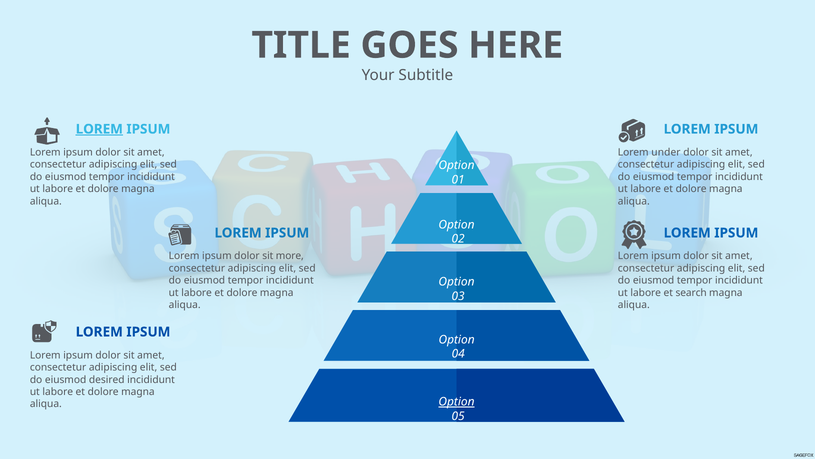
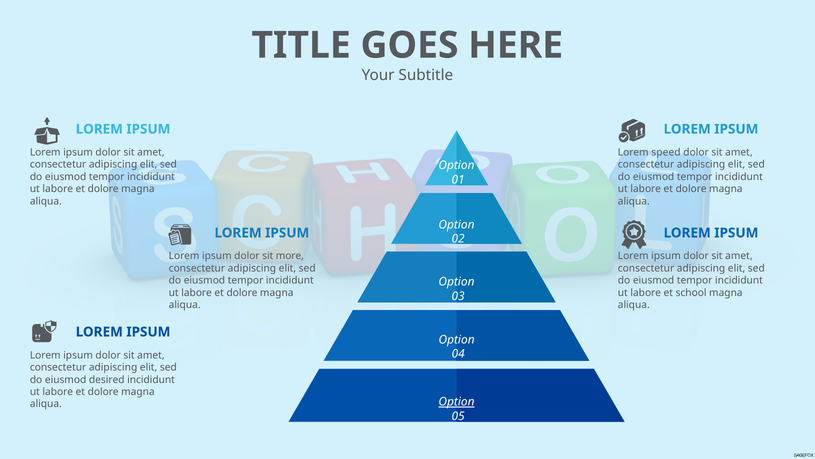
LOREM underline: present -> none (99, 129)
under: under -> speed (666, 152)
search: search -> school (691, 292)
